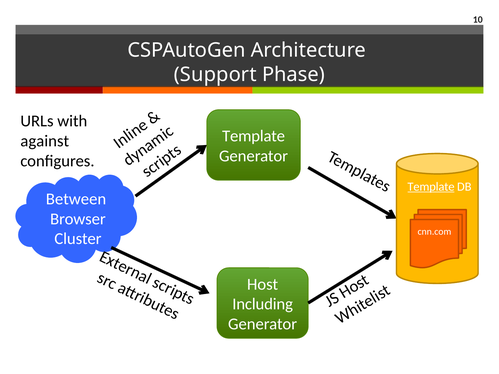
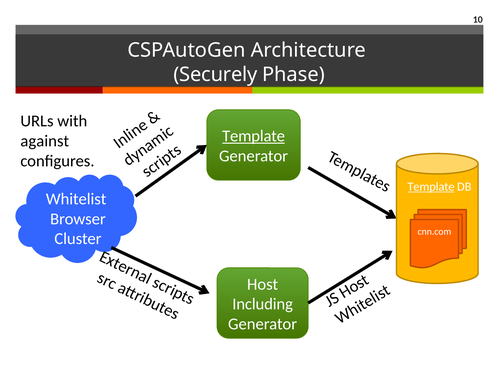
Support: Support -> Securely (215, 74)
Template underline: none -> present (254, 136)
Between: Between -> Whitelist (76, 199)
